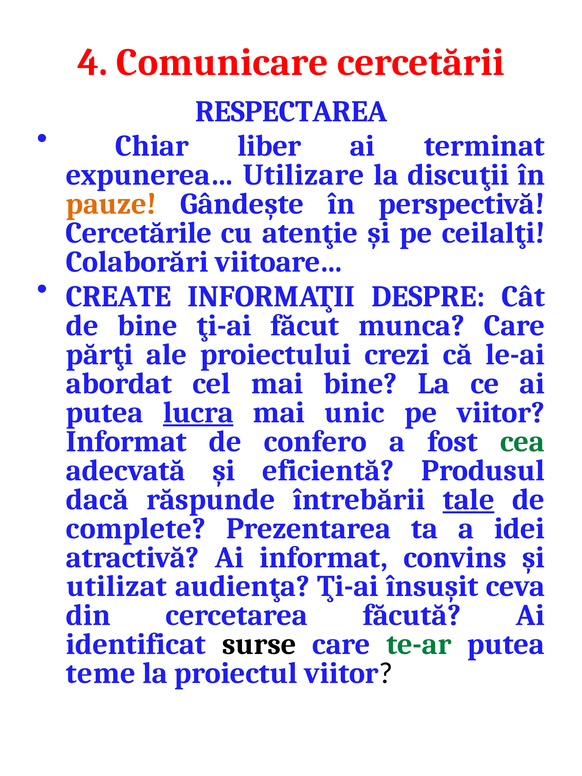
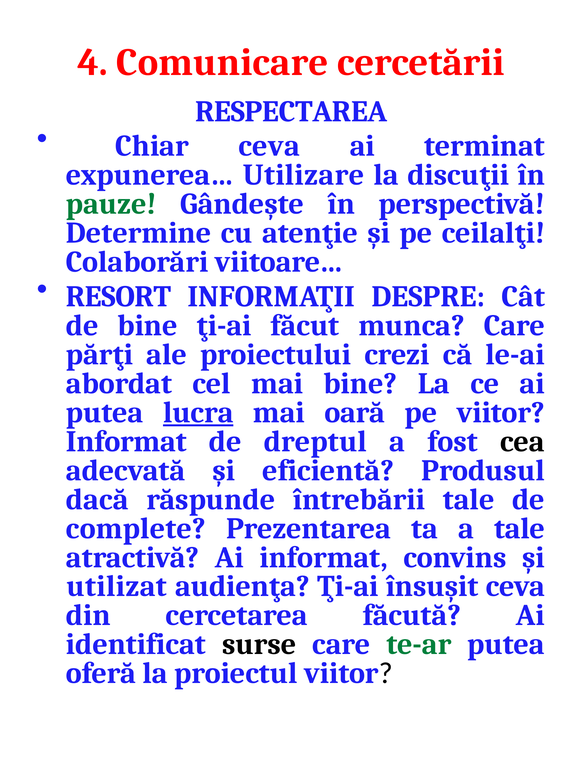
Chiar liber: liber -> ceva (269, 146)
pauze colour: orange -> green (111, 204)
Cercetările: Cercetările -> Determine (139, 233)
CREATE: CREATE -> RESORT (119, 296)
unic: unic -> oară (355, 412)
confero: confero -> dreptul (315, 441)
cea colour: green -> black (522, 441)
tale underline: present -> none (469, 499)
a idei: idei -> tale (520, 528)
teme: teme -> oferă (101, 673)
